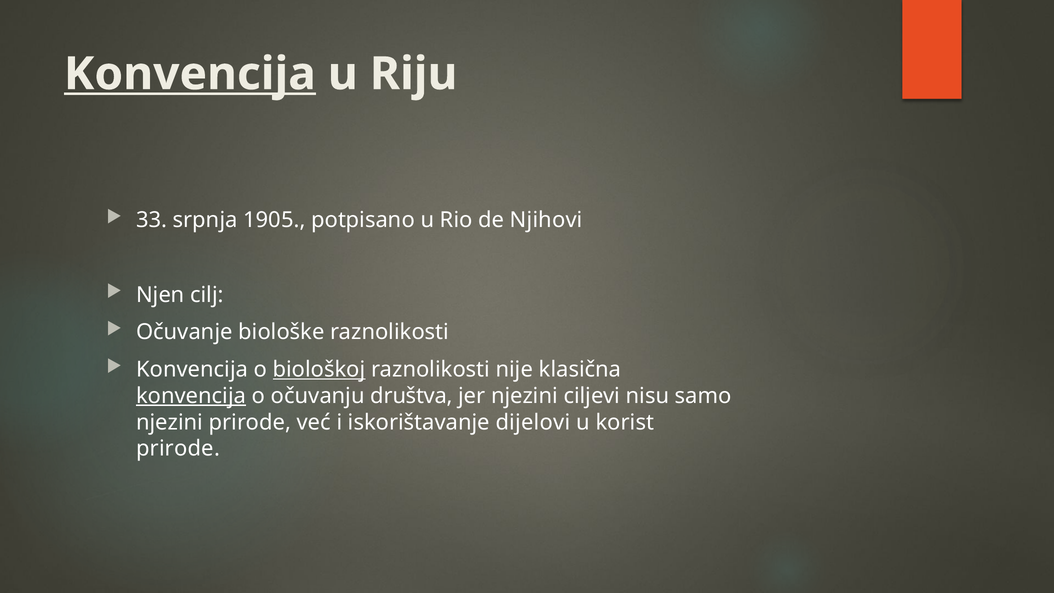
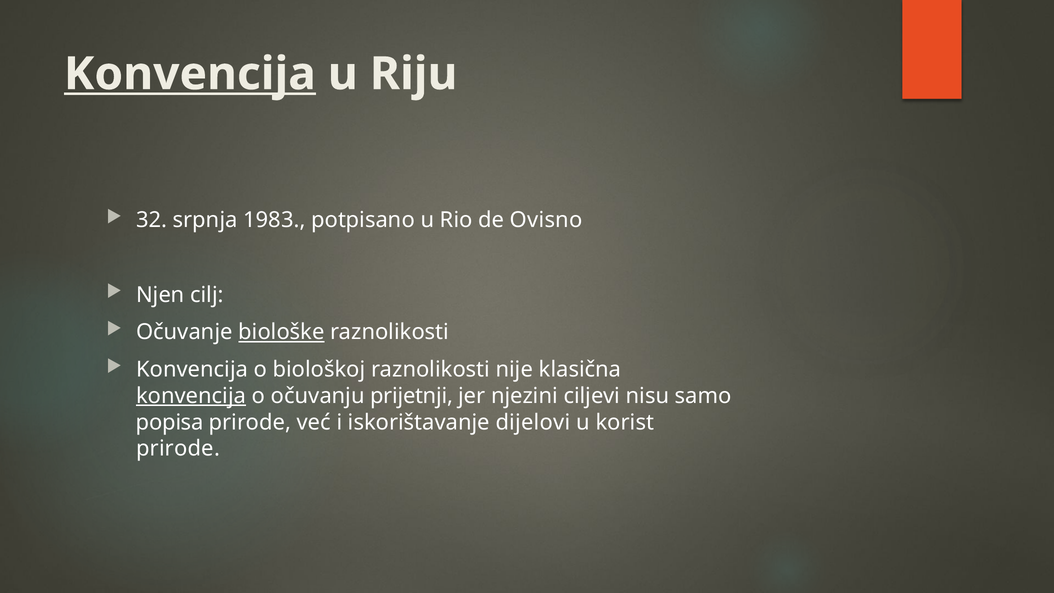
33: 33 -> 32 (152, 220)
1905: 1905 -> 1983 (274, 220)
Njihovi: Njihovi -> Ovisno (546, 220)
biološke underline: none -> present (281, 332)
biološkoj underline: present -> none (319, 369)
društva: društva -> prijetnji (412, 396)
njezini: njezini -> popisa (170, 422)
